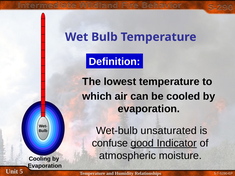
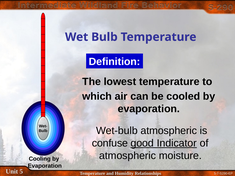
Wet-bulb unsaturated: unsaturated -> atmospheric (169, 131)
